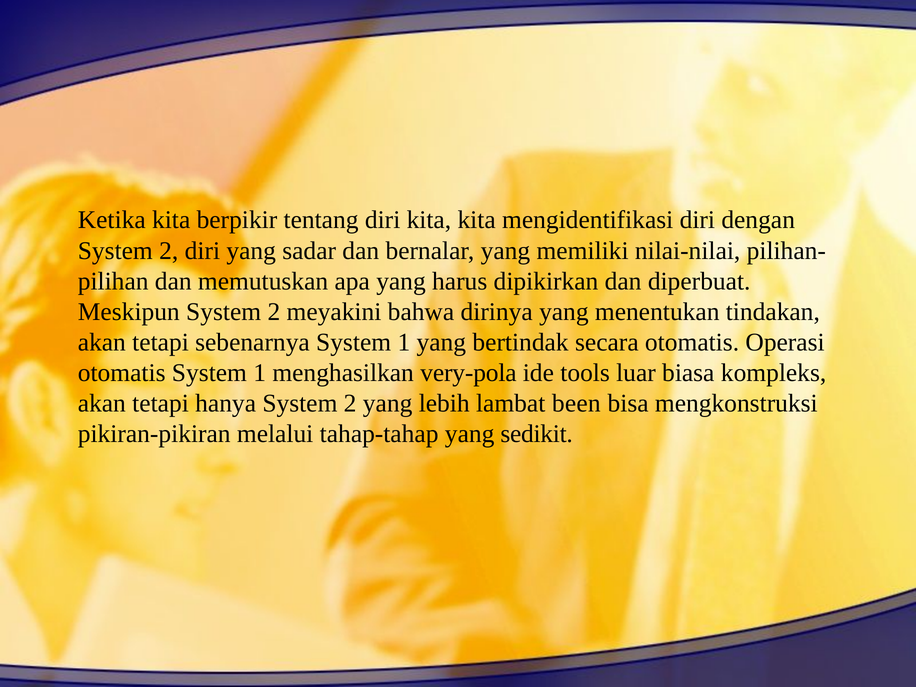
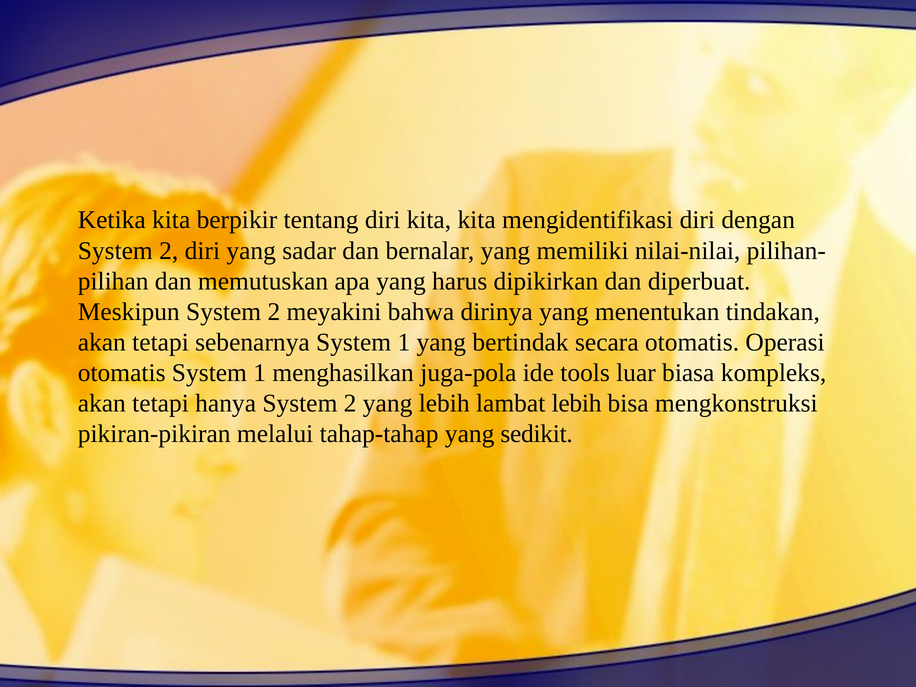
very-pola: very-pola -> juga-pola (468, 373)
lambat been: been -> lebih (577, 403)
